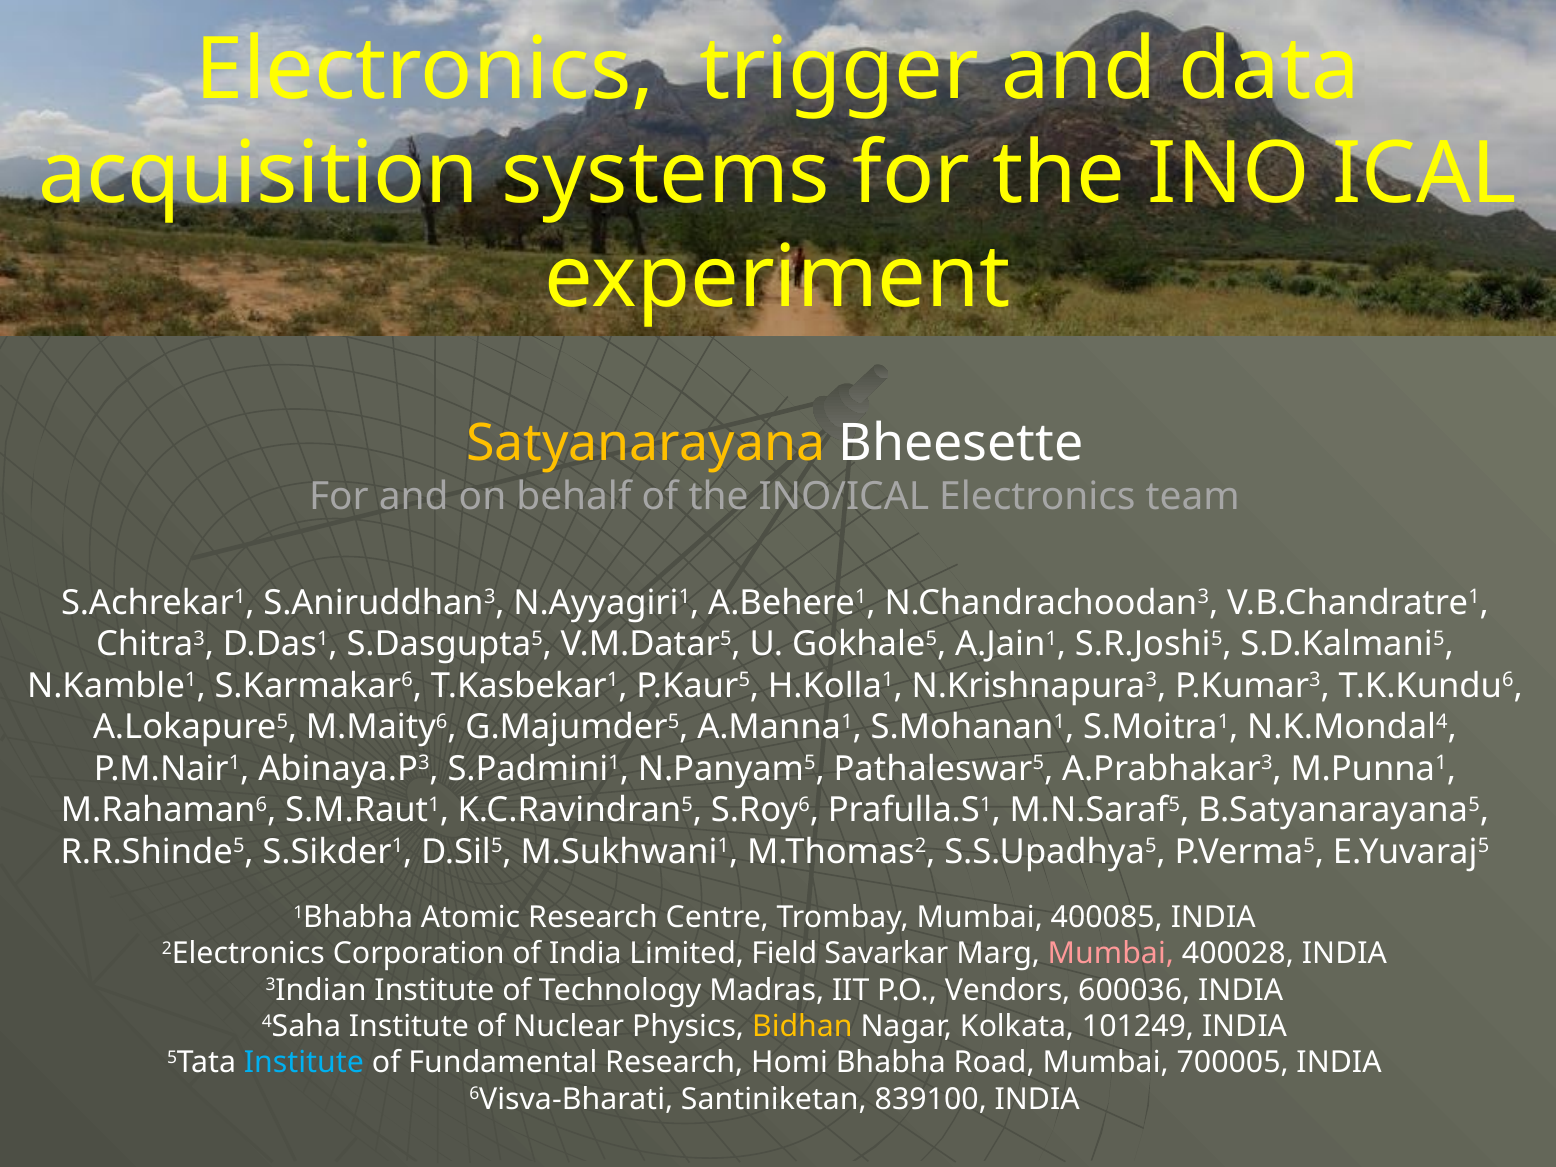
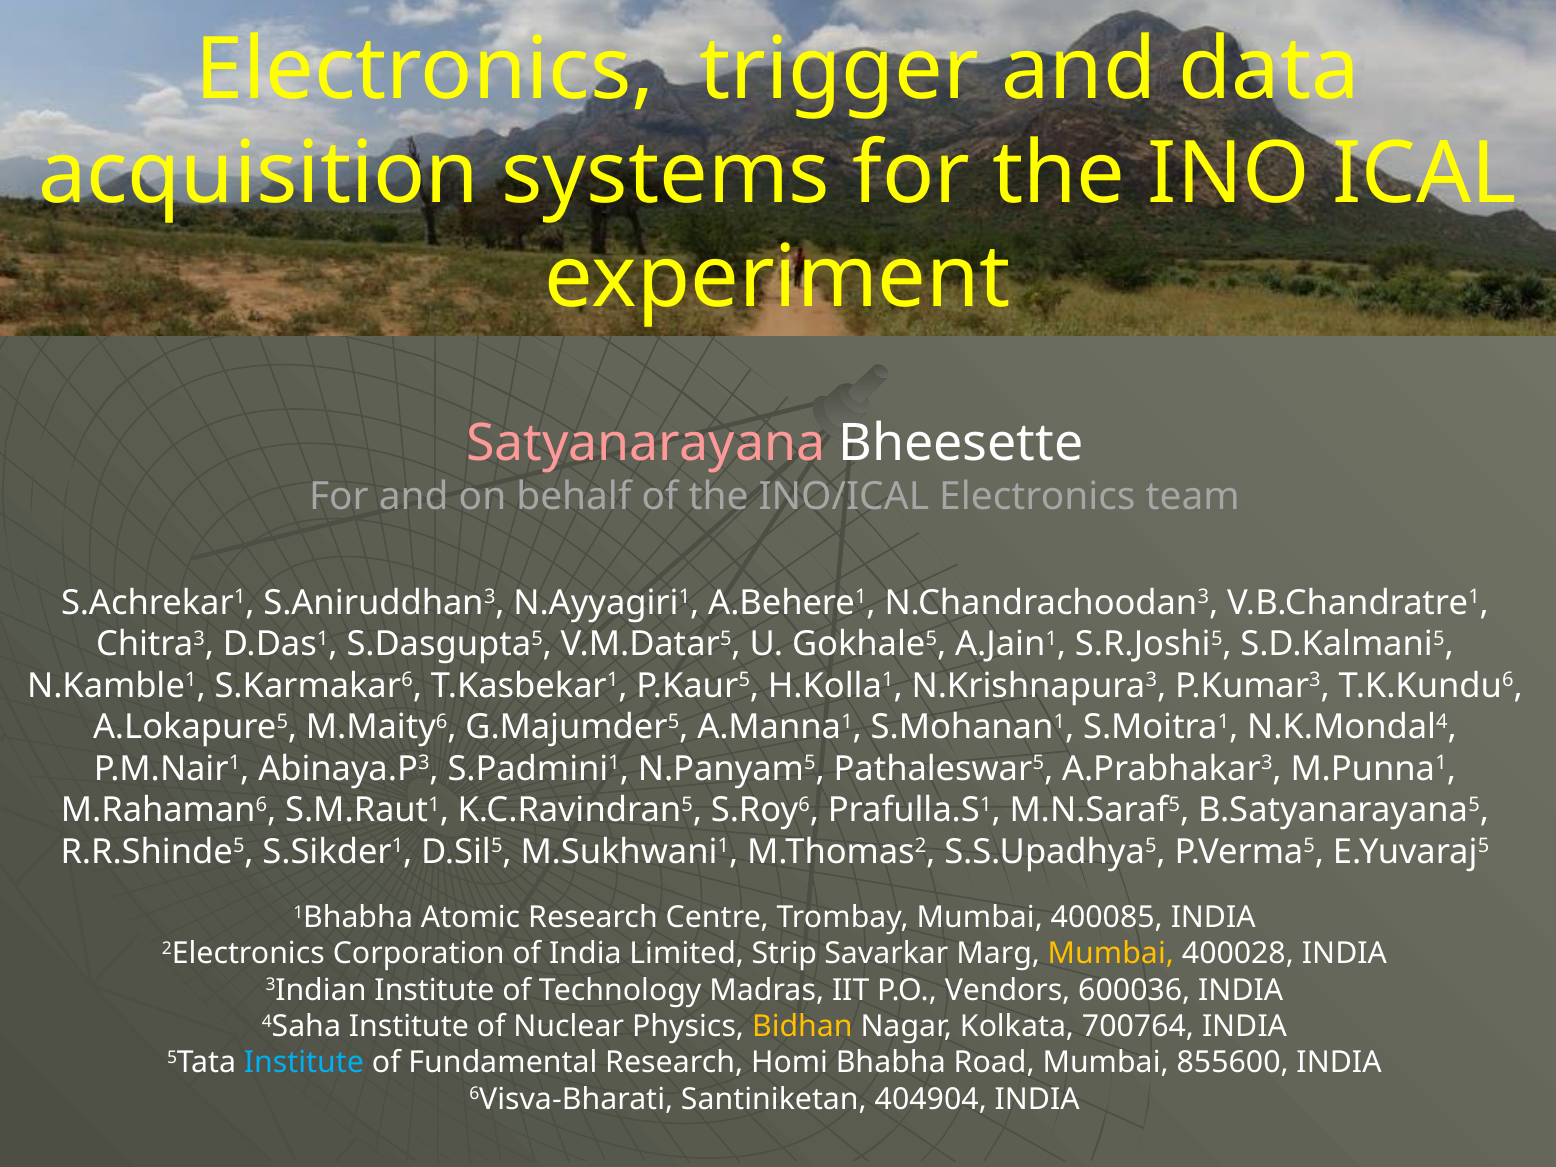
Satyanarayana colour: yellow -> pink (646, 443)
Field: Field -> Strip (784, 954)
Mumbai colour: pink -> yellow (1111, 954)
101249: 101249 -> 700764 (1138, 1026)
700005: 700005 -> 855600 (1233, 1063)
839100: 839100 -> 404904 (931, 1099)
